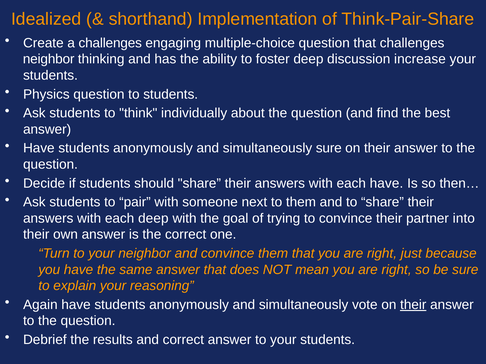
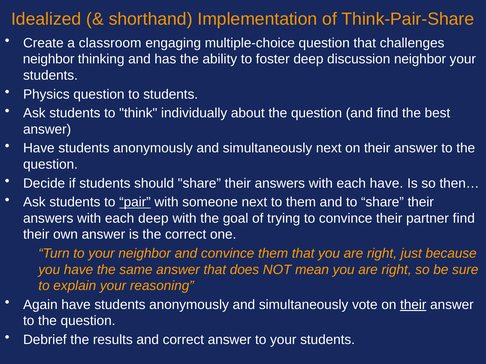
a challenges: challenges -> classroom (110, 43)
discussion increase: increase -> neighbor (420, 59)
simultaneously sure: sure -> next (329, 148)
pair underline: none -> present (135, 202)
partner into: into -> find (464, 219)
